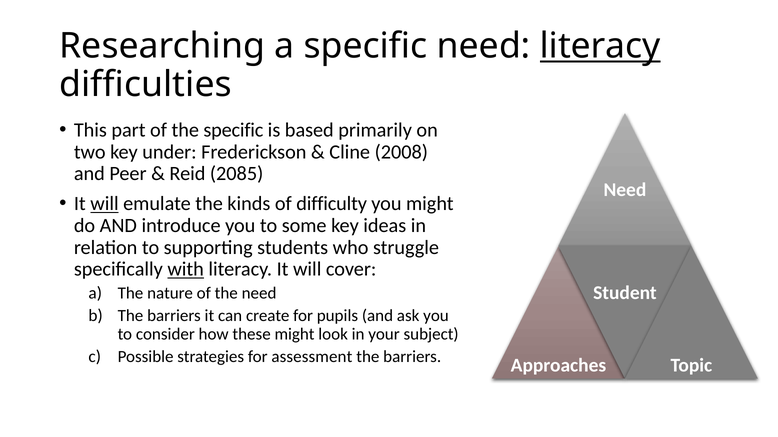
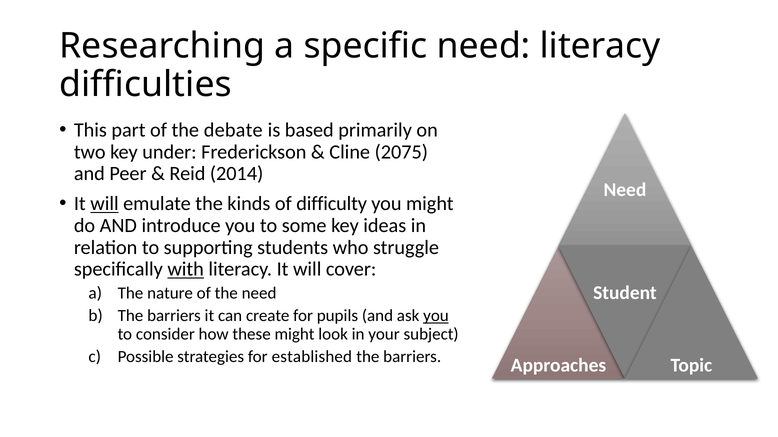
literacy underline: present -> none (600, 46)
the specific: specific -> debate (233, 130)
2008: 2008 -> 2075 (401, 152)
2085: 2085 -> 2014 (237, 174)
you underline: none -> present (436, 316)
assessment: assessment -> established (312, 357)
